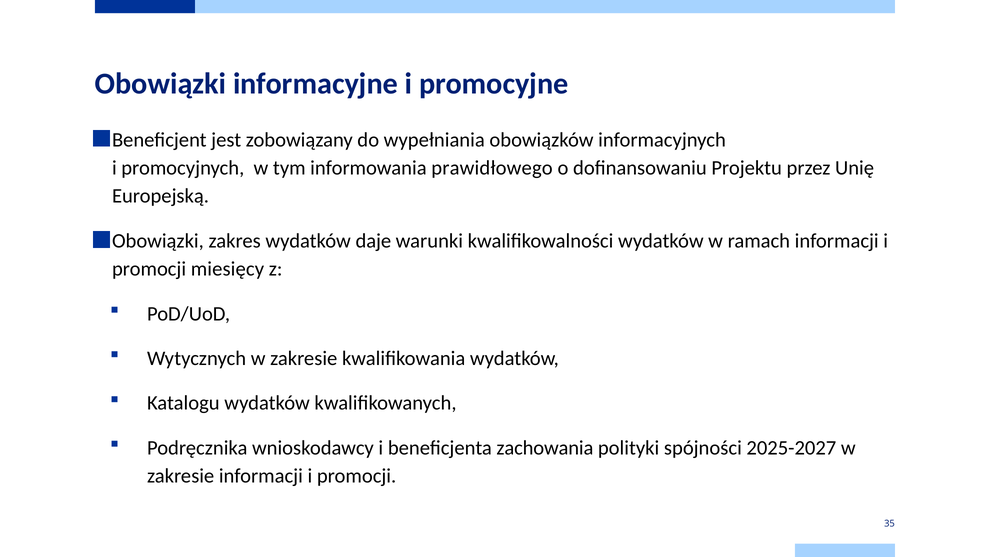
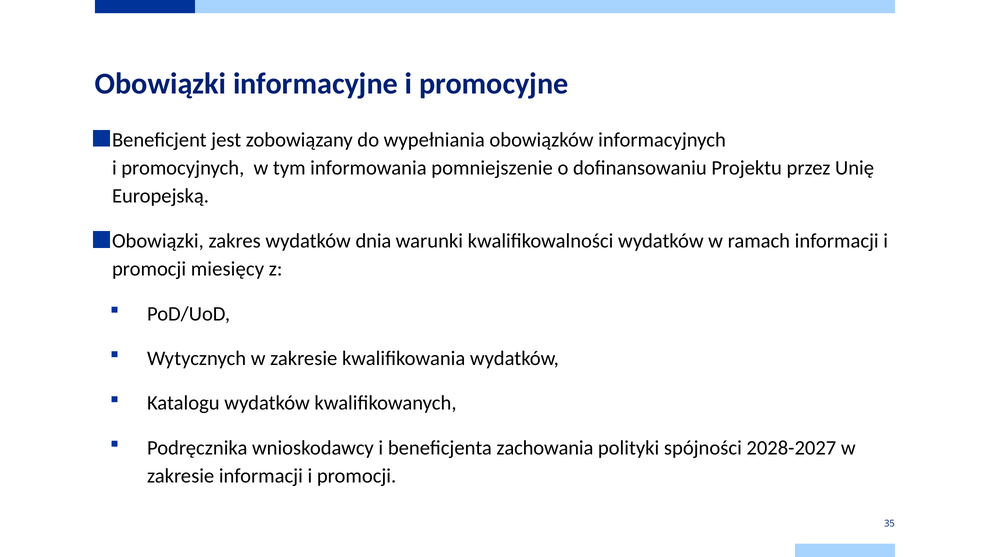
prawidłowego: prawidłowego -> pomniejszenie (492, 168)
daje: daje -> dnia (373, 241)
2025-2027: 2025-2027 -> 2028-2027 (791, 448)
